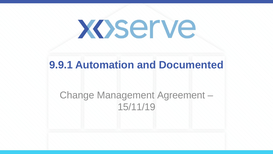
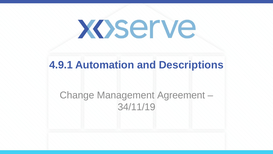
9.9.1: 9.9.1 -> 4.9.1 (61, 65)
Documented: Documented -> Descriptions (191, 65)
15/11/19: 15/11/19 -> 34/11/19 (137, 107)
